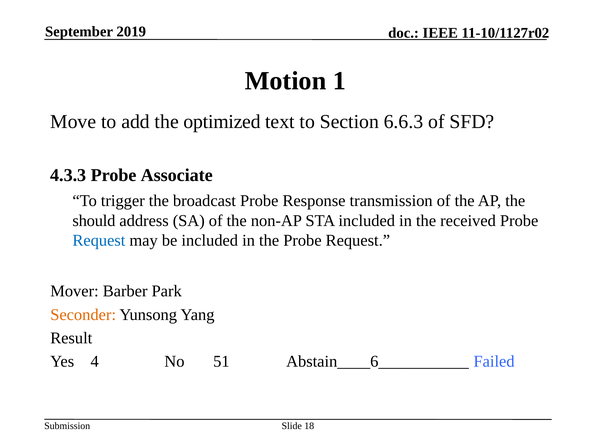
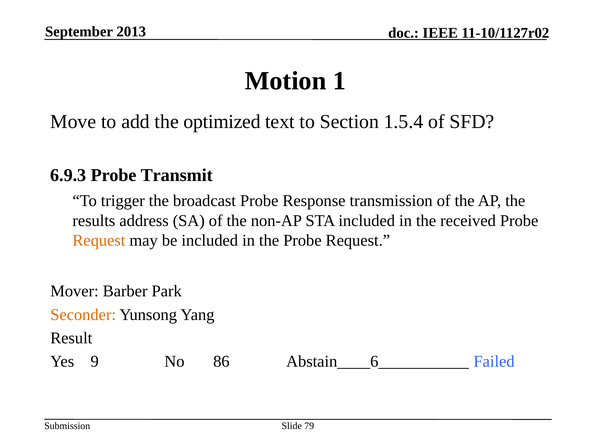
2019: 2019 -> 2013 (131, 32)
6.6.3: 6.6.3 -> 1.5.4 (404, 121)
4.3.3: 4.3.3 -> 6.9.3 (68, 175)
Associate: Associate -> Transmit (177, 175)
should: should -> results (94, 220)
Request colour: blue -> orange (99, 240)
4: 4 -> 9 (95, 361)
51: 51 -> 86 (221, 361)
18: 18 -> 79 (309, 425)
